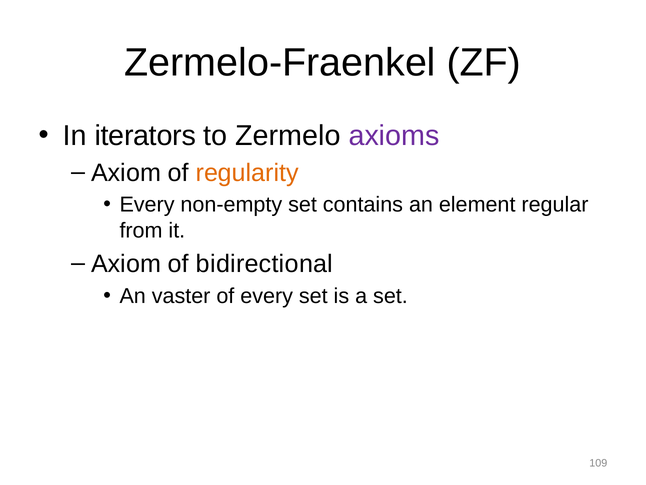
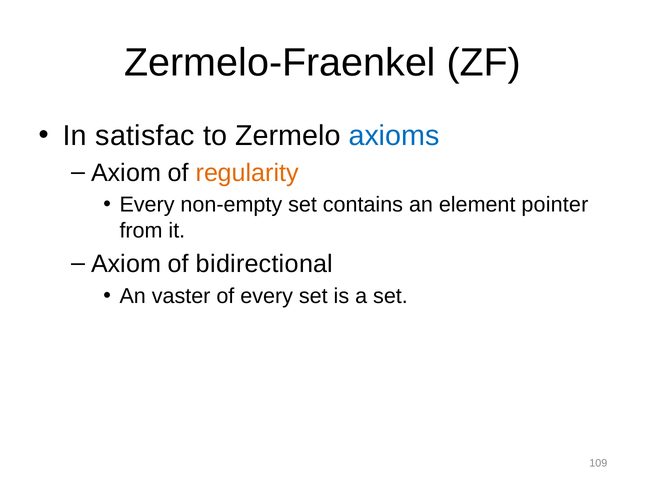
iterators: iterators -> satisfac (145, 136)
axioms colour: purple -> blue (394, 136)
regular: regular -> pointer (555, 205)
